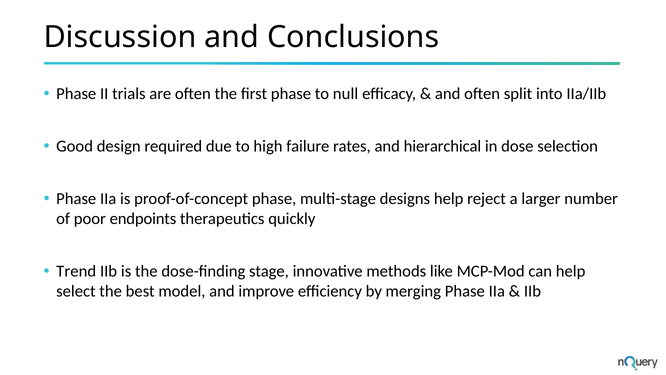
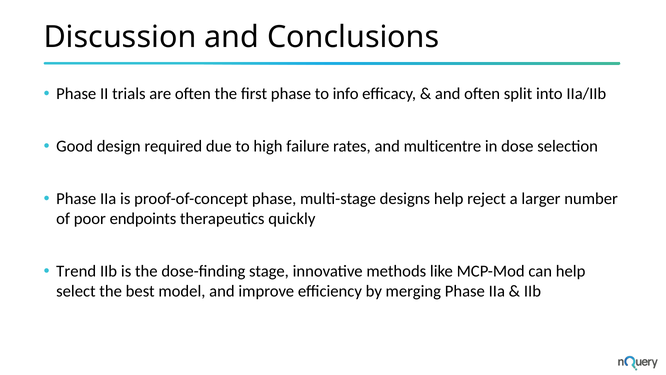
null: null -> info (346, 94)
hierarchical: hierarchical -> multicentre (442, 146)
